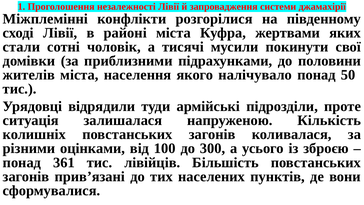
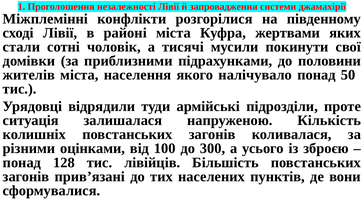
361: 361 -> 128 (64, 162)
